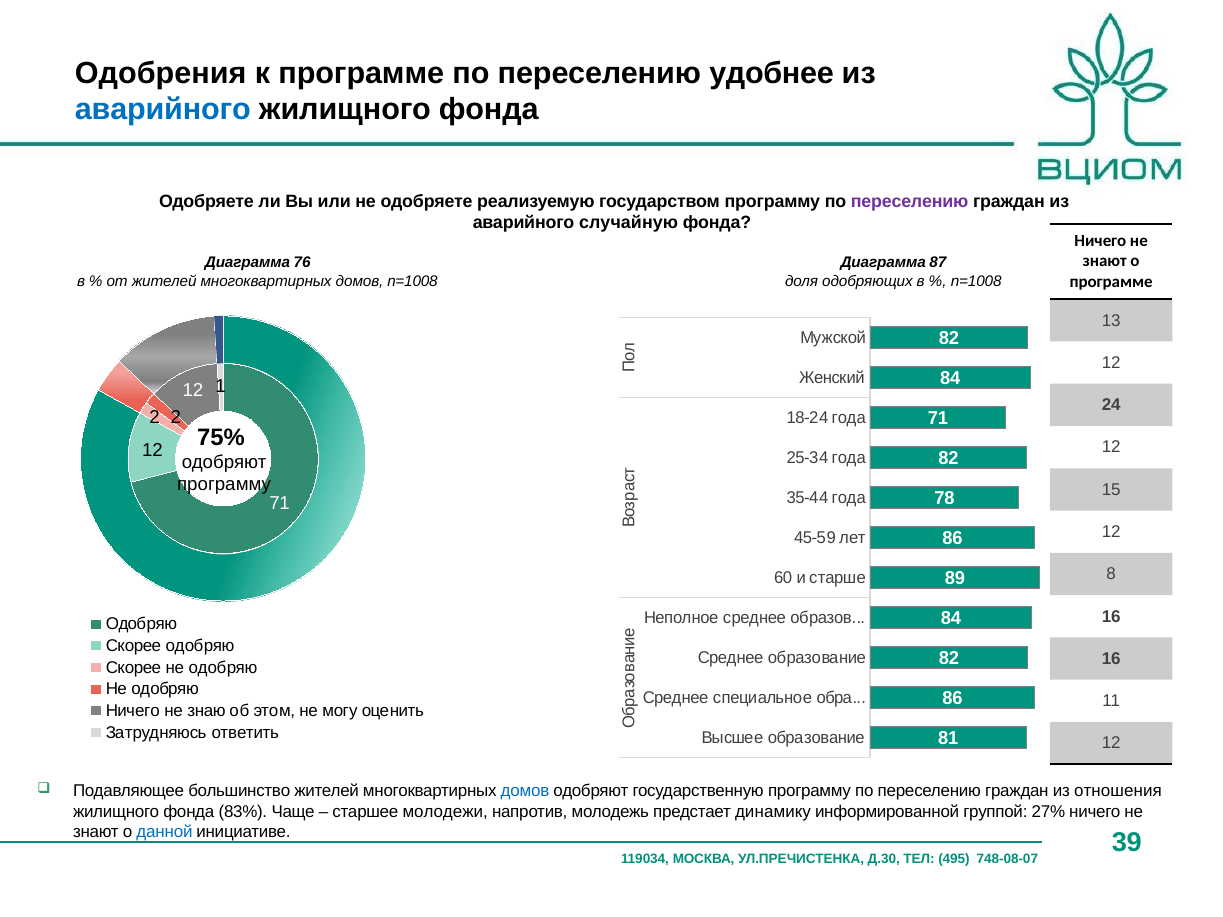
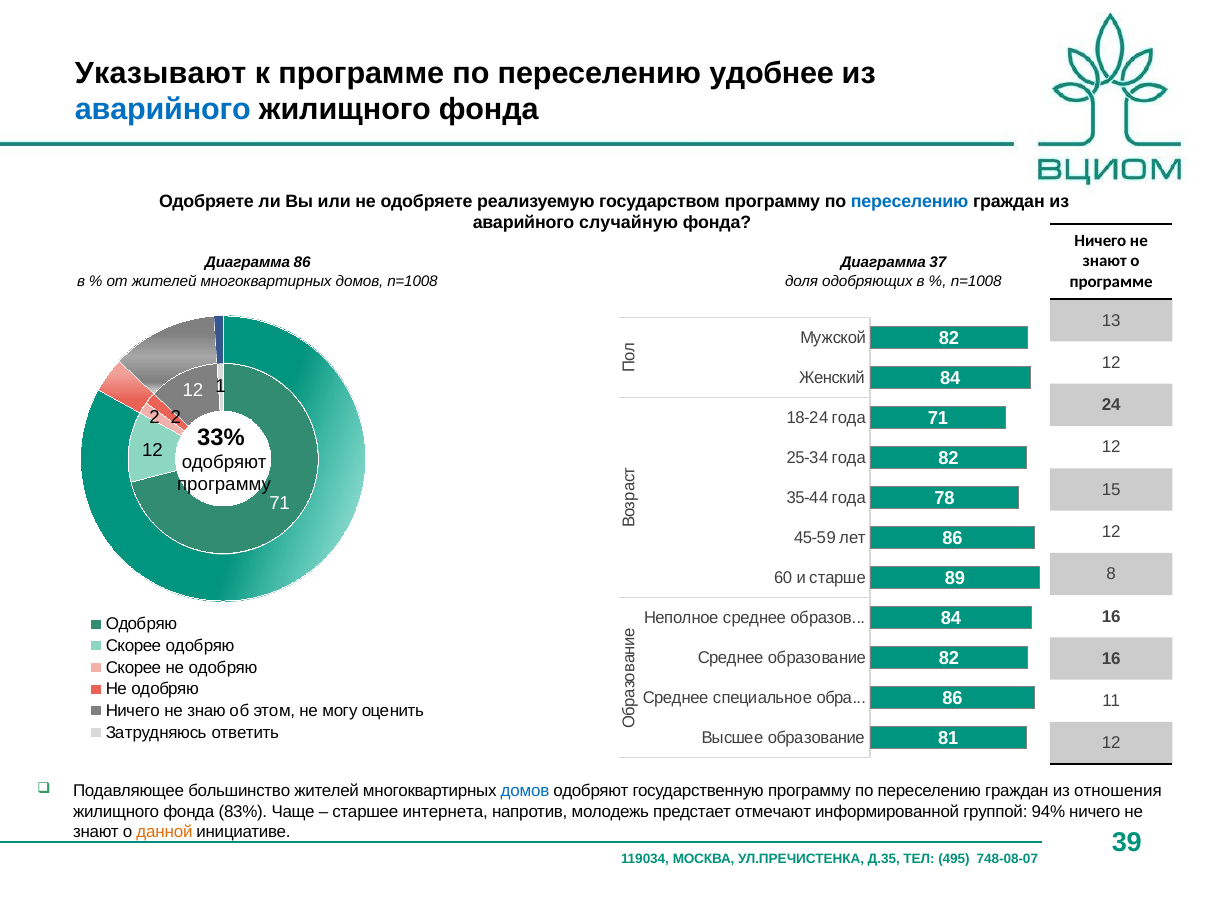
Одобрения: Одобрения -> Указывают (161, 73)
переселению colour: purple -> blue (910, 201)
Диаграмма 76: 76 -> 86 (302, 263)
87: 87 -> 37 (938, 263)
75%: 75% -> 33% (221, 437)
молодежи: молодежи -> интернета (445, 812)
динамику: динамику -> отмечают (773, 812)
27%: 27% -> 94% (1048, 812)
данной colour: blue -> orange (164, 832)
Д.30: Д.30 -> Д.35 (884, 859)
